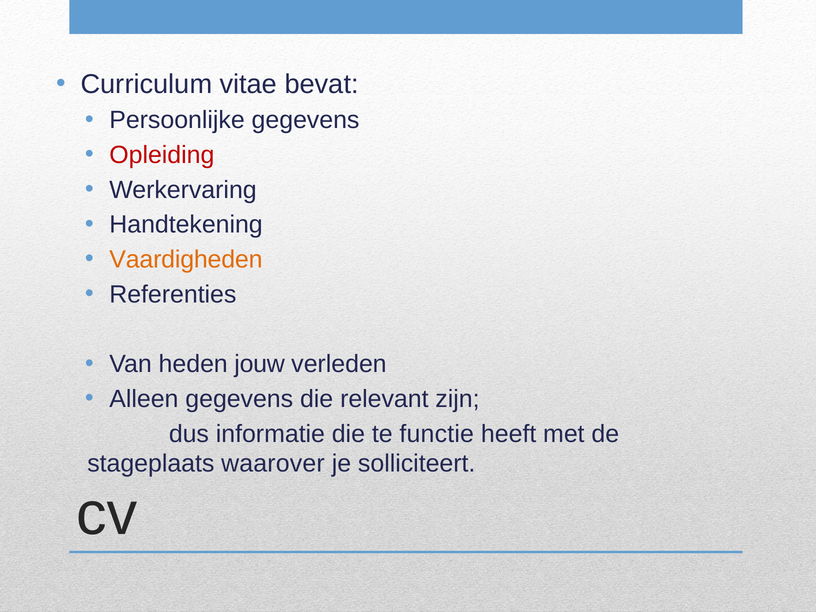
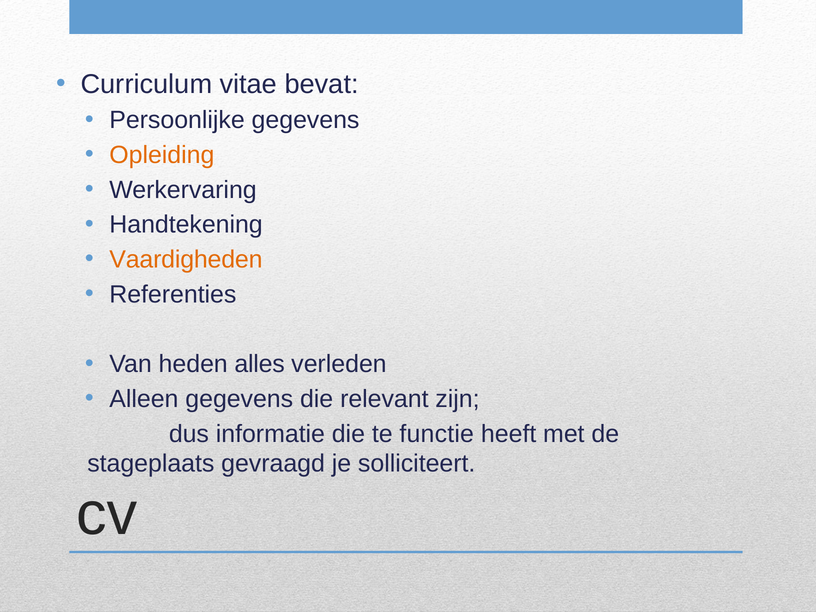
Opleiding colour: red -> orange (162, 155)
jouw: jouw -> alles (260, 364)
waarover: waarover -> gevraagd (273, 464)
